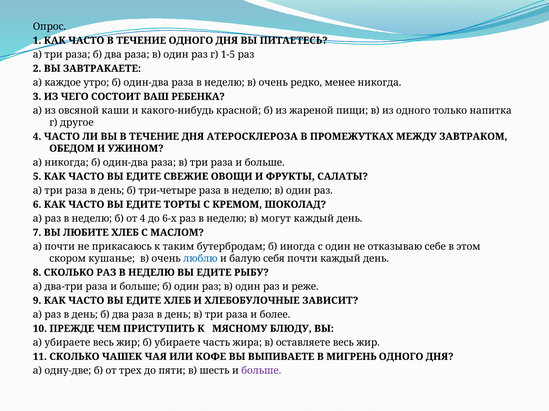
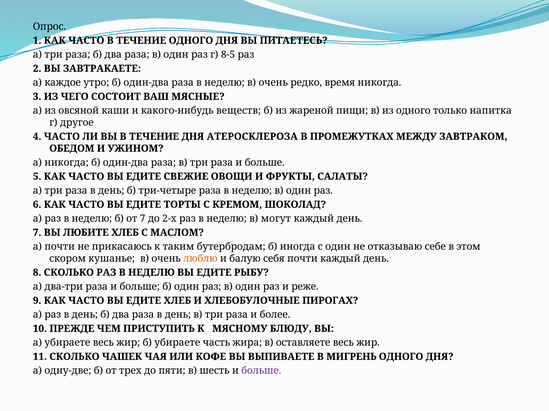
1-5: 1-5 -> 8-5 (228, 55)
менее: менее -> время (340, 83)
РЕБЕНКА: РЕБЕНКА -> МЯСНЫЕ (198, 97)
красной: красной -> веществ (239, 111)
от 4: 4 -> 7 (143, 219)
6-х: 6-х -> 2-х (169, 219)
люблю colour: blue -> orange (200, 259)
ЗАВИСИТ: ЗАВИСИТ -> ПИРОГАХ (330, 301)
